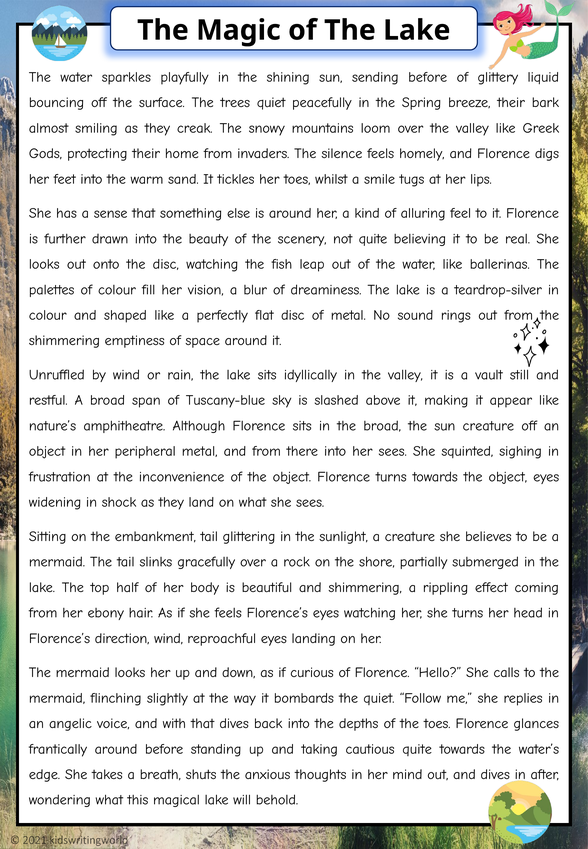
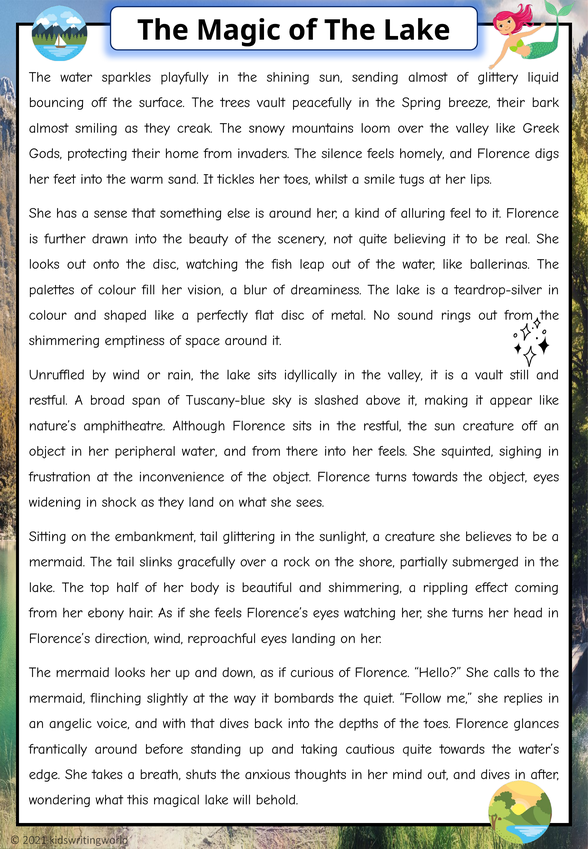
sending before: before -> almost (428, 77)
trees quiet: quiet -> vault (271, 103)
the broad: broad -> restful (382, 426)
peripheral metal: metal -> water (200, 451)
her sees: sees -> feels (393, 451)
